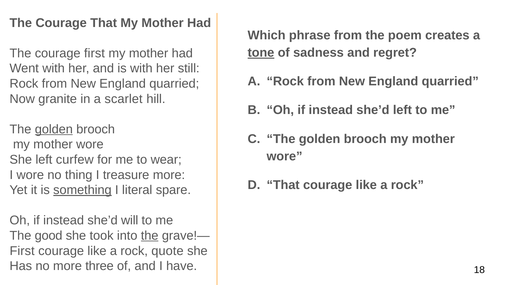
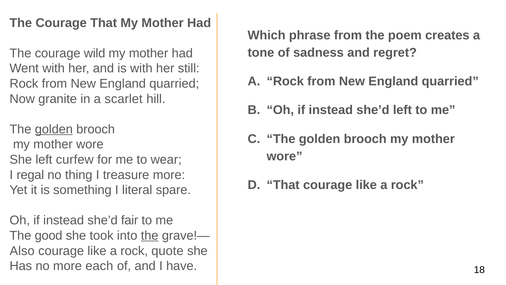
tone underline: present -> none (261, 53)
courage first: first -> wild (95, 53)
I wore: wore -> regal (30, 175)
something underline: present -> none (82, 190)
will: will -> fair (130, 220)
First: First -> Also (22, 250)
three: three -> each (99, 266)
